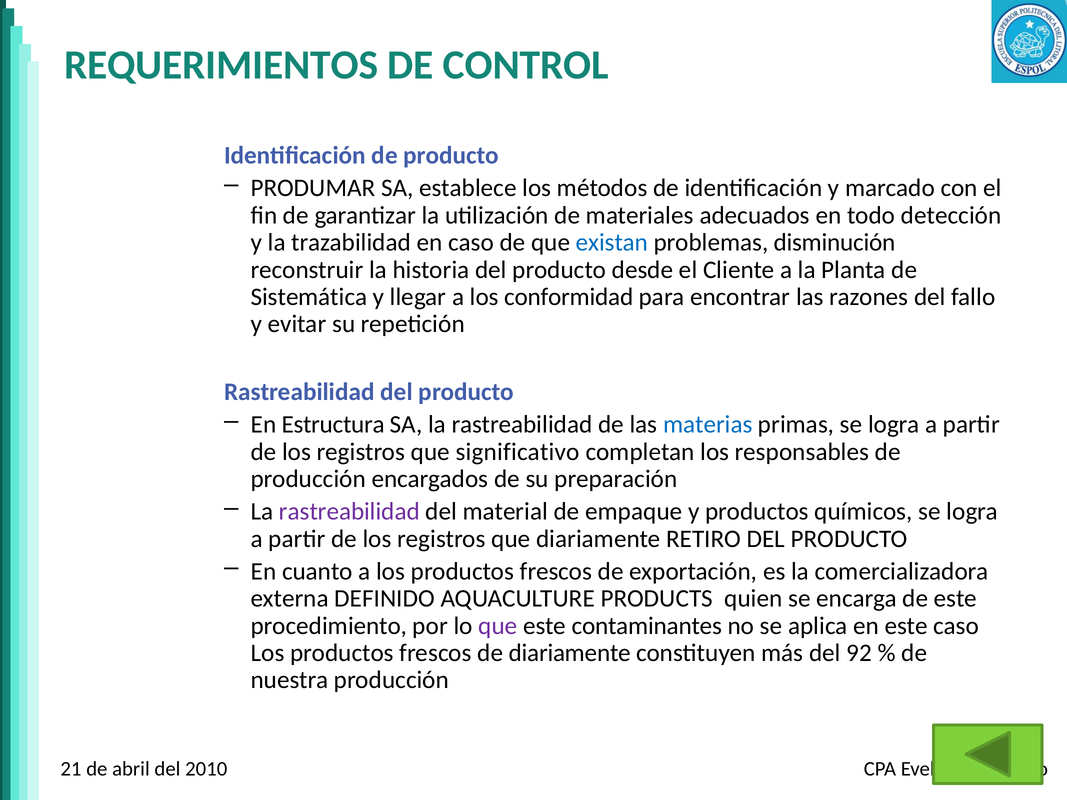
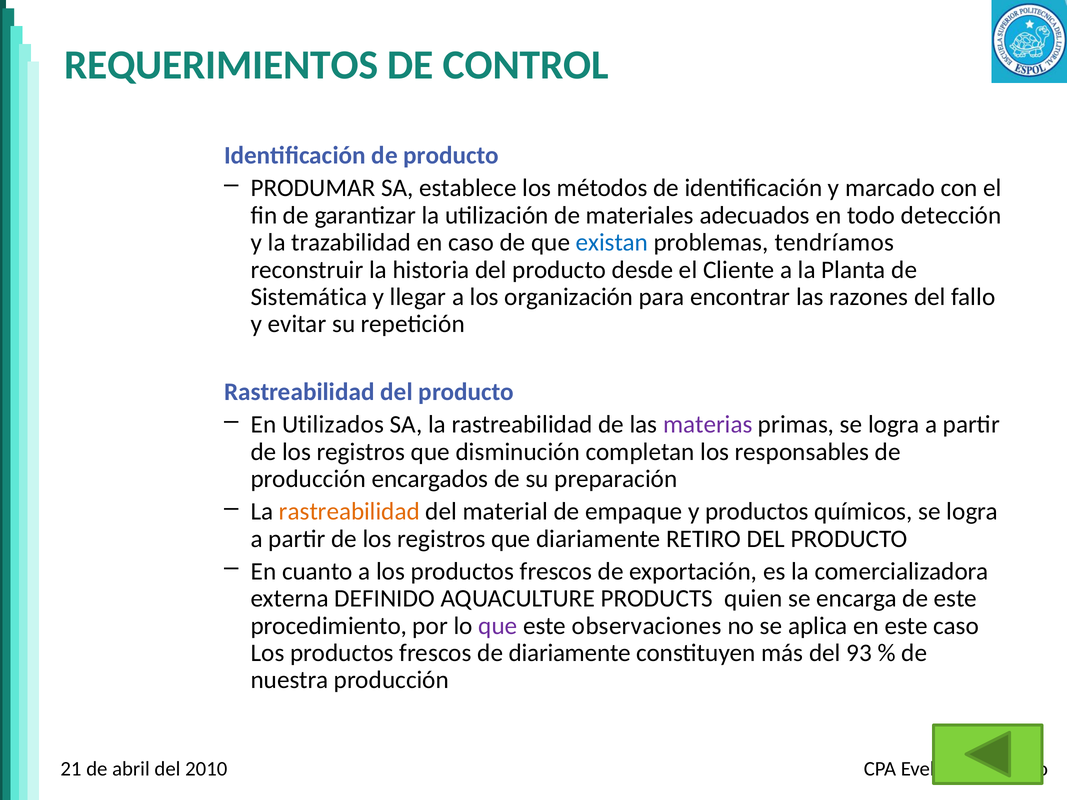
disminución: disminución -> tendríamos (834, 243)
conformidad: conformidad -> organización (569, 297)
Estructura: Estructura -> Utilizados (333, 425)
materias colour: blue -> purple (708, 425)
significativo: significativo -> disminución (518, 452)
rastreabilidad colour: purple -> orange (349, 512)
contaminantes: contaminantes -> observaciones (647, 626)
92: 92 -> 93 (859, 653)
